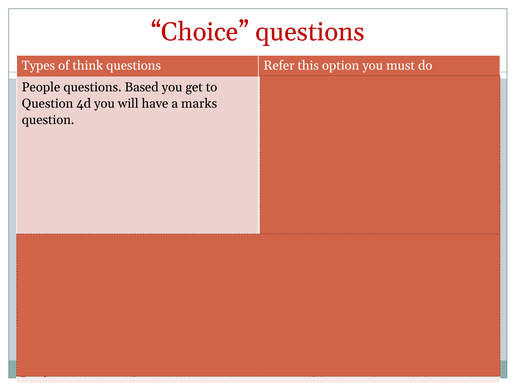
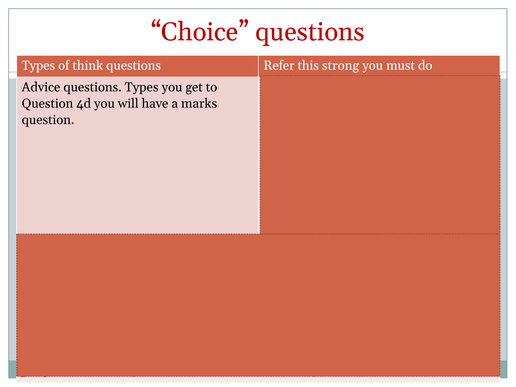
this option: option -> strong (341, 66)
People: People -> Advice (41, 87)
questions Based: Based -> Types (142, 87)
